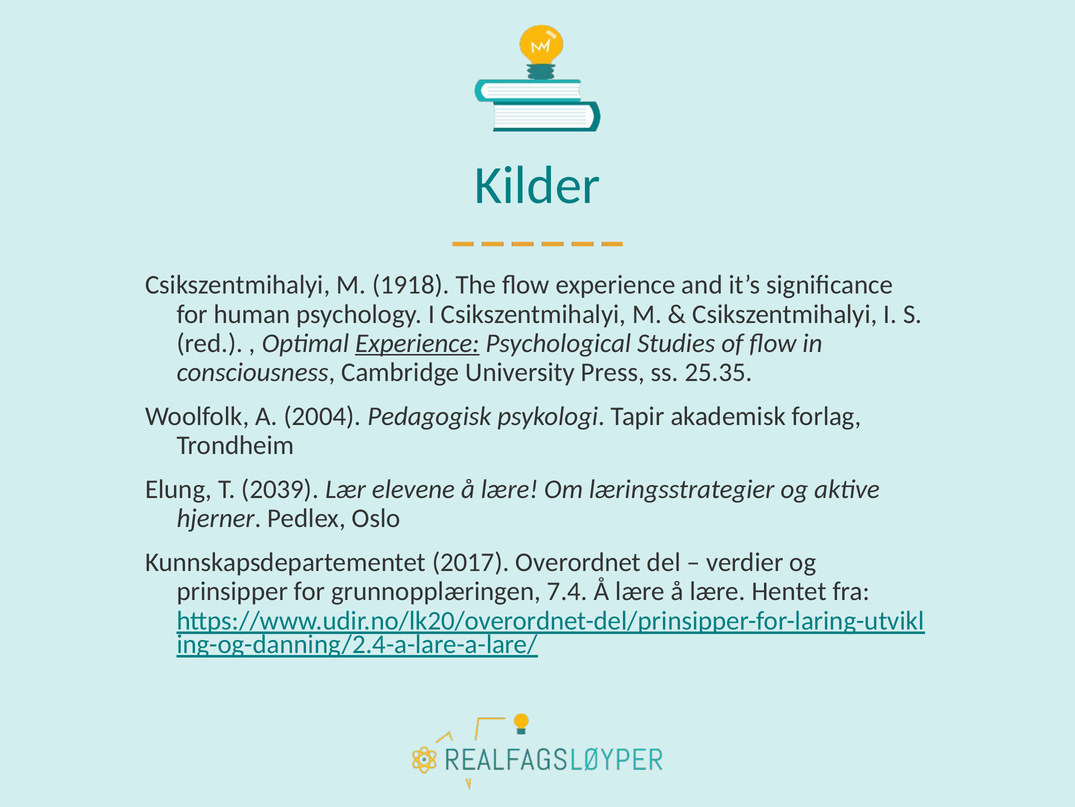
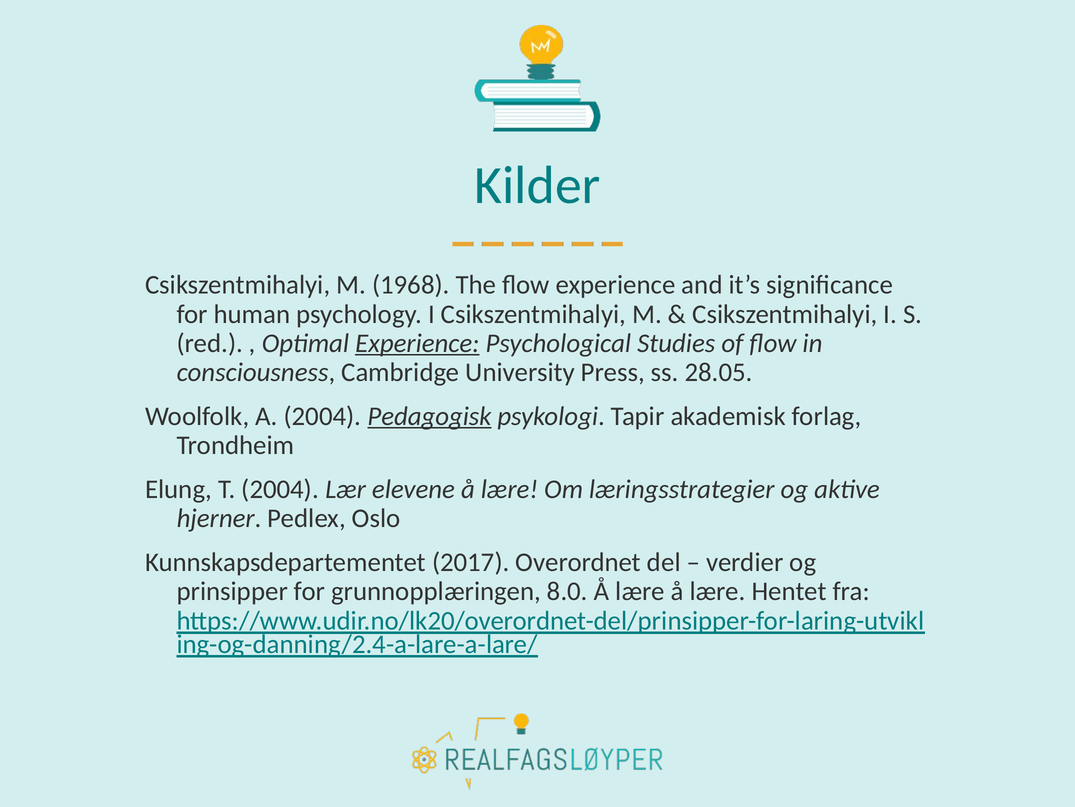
1918: 1918 -> 1968 (411, 285)
25.35: 25.35 -> 28.05 (719, 372)
Pedagogisk underline: none -> present (429, 416)
T 2039: 2039 -> 2004 (280, 489)
7.4: 7.4 -> 8.0 (567, 591)
